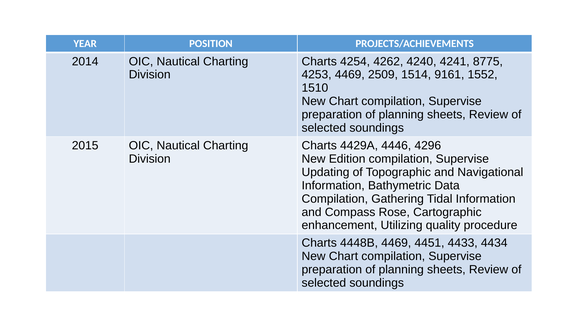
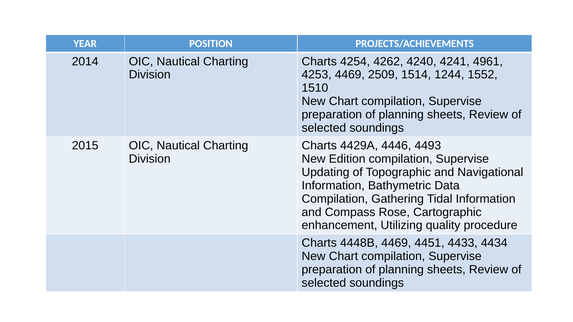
8775: 8775 -> 4961 (488, 61)
9161: 9161 -> 1244 (449, 75)
4296: 4296 -> 4493 (428, 146)
